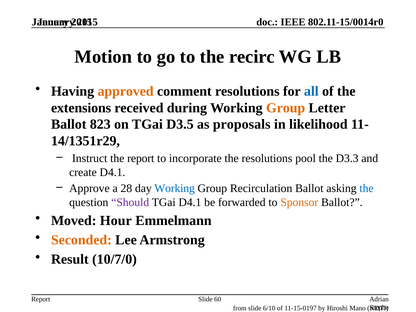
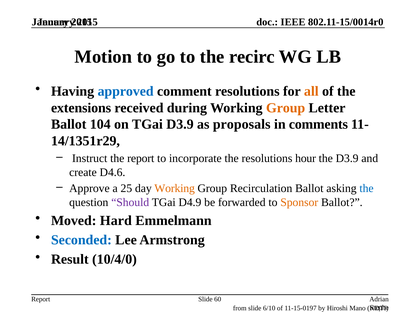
approved colour: orange -> blue (126, 91)
all colour: blue -> orange (311, 91)
823: 823 -> 104 (100, 124)
TGai D3.5: D3.5 -> D3.9 (180, 124)
likelihood: likelihood -> comments (318, 124)
pool: pool -> hour (306, 158)
the D3.3: D3.3 -> D3.9 (347, 158)
create D4.1: D4.1 -> D4.6 (113, 172)
28: 28 -> 25 (126, 188)
Working colour: blue -> orange (175, 188)
TGai D4.1: D4.1 -> D4.9 (190, 202)
Hour: Hour -> Hard (116, 221)
Seconded colour: orange -> blue (81, 240)
10/7/0: 10/7/0 -> 10/4/0 (114, 259)
